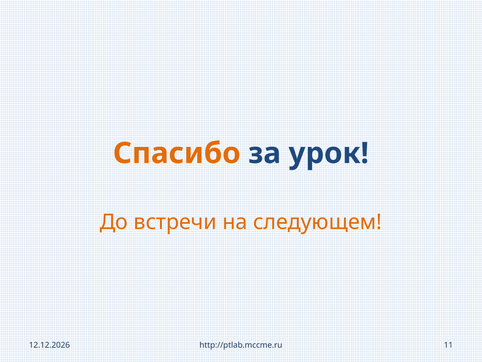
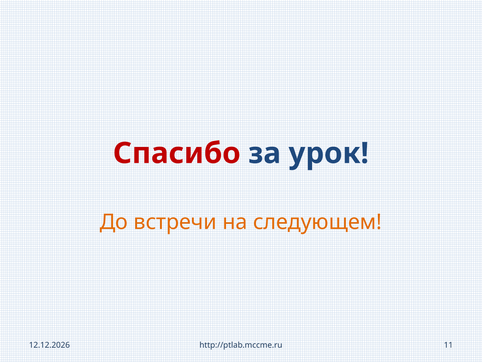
Спасибо colour: orange -> red (177, 153)
